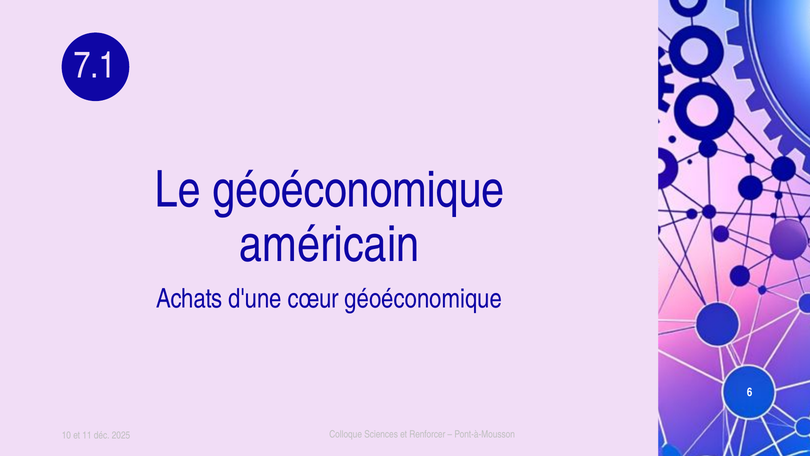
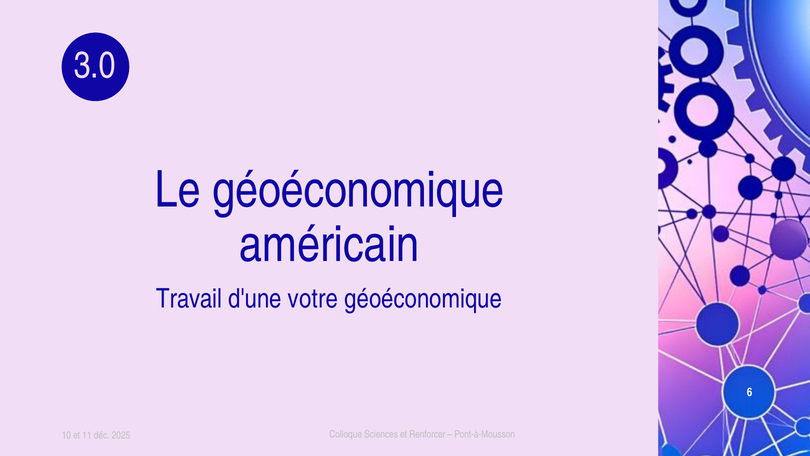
7.1: 7.1 -> 3.0 (95, 65)
Achats: Achats -> Travail (189, 299)
cœur: cœur -> votre (313, 299)
